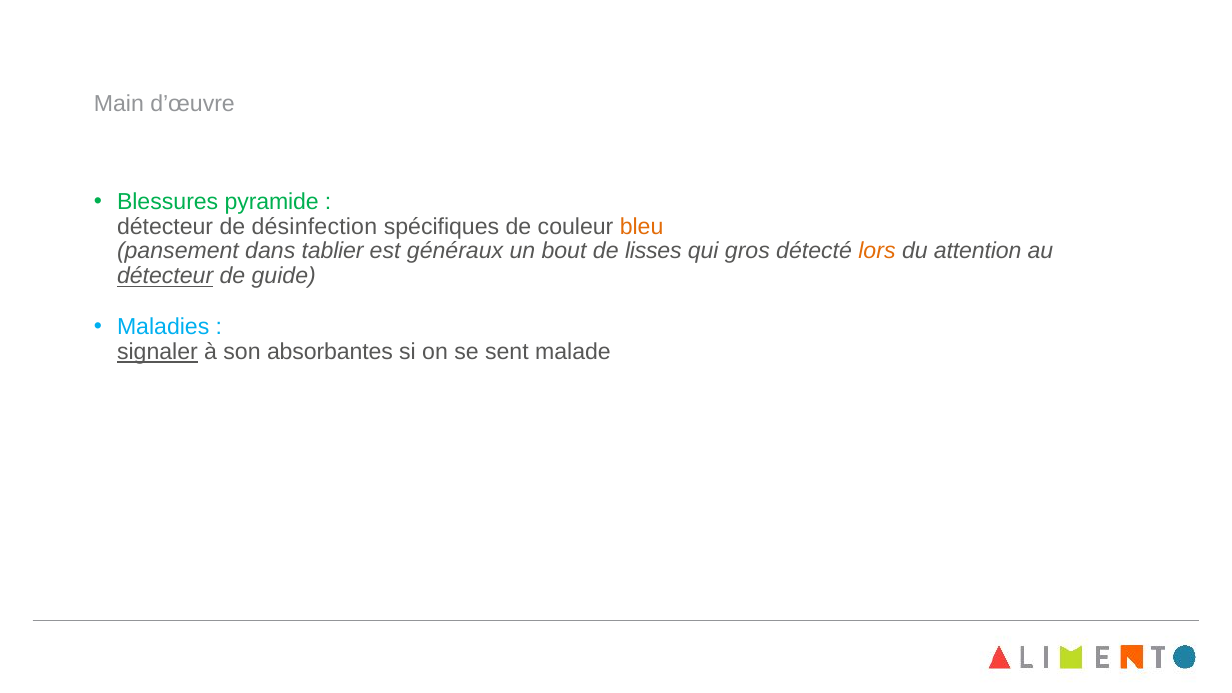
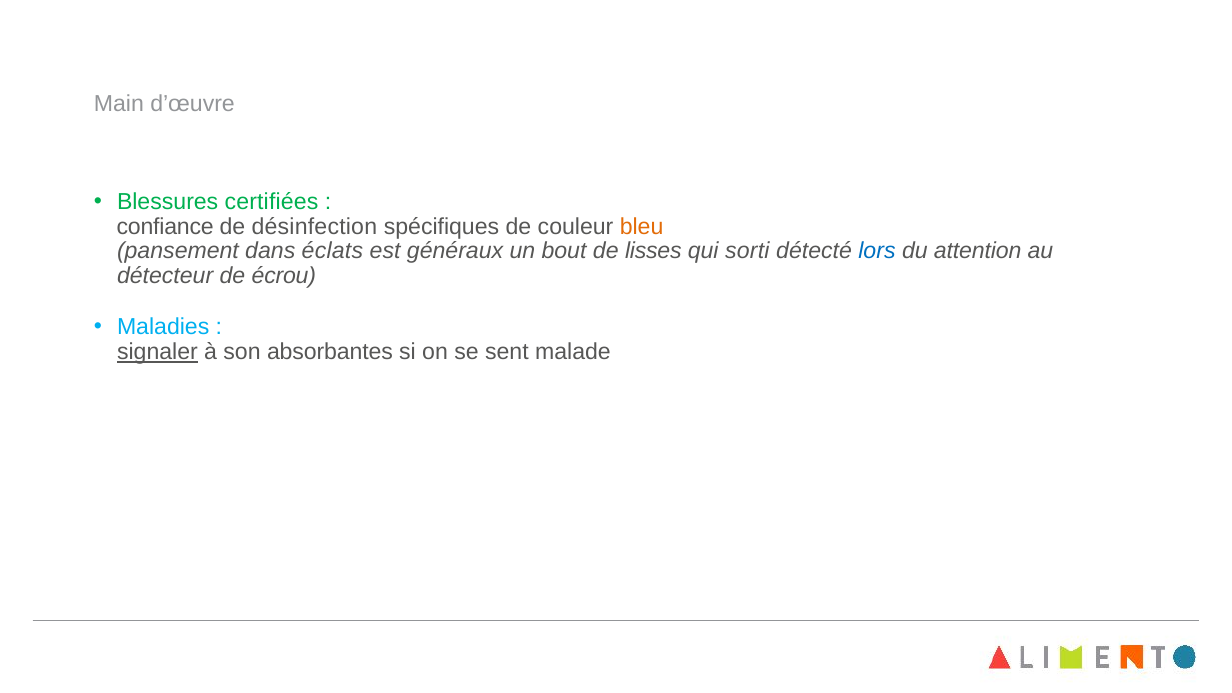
pyramide: pyramide -> certifiées (272, 201)
détecteur: détecteur -> confiance (165, 226)
tablier: tablier -> éclats (332, 251)
gros: gros -> sorti (747, 251)
lors colour: orange -> blue (877, 251)
détecteur underline: present -> none (165, 276)
guide: guide -> écrou (284, 276)
